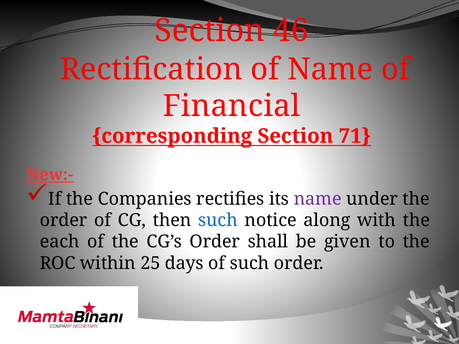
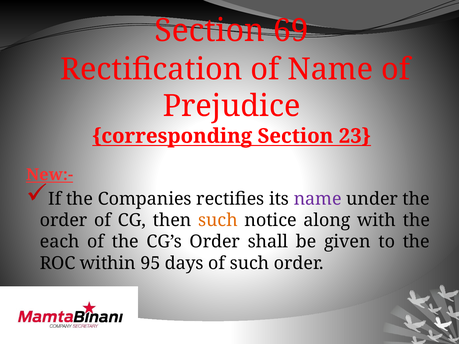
46: 46 -> 69 (291, 31)
Financial: Financial -> Prejudice (232, 106)
71: 71 -> 23 (355, 136)
such colour: blue -> orange (218, 221)
25: 25 -> 95 (150, 263)
